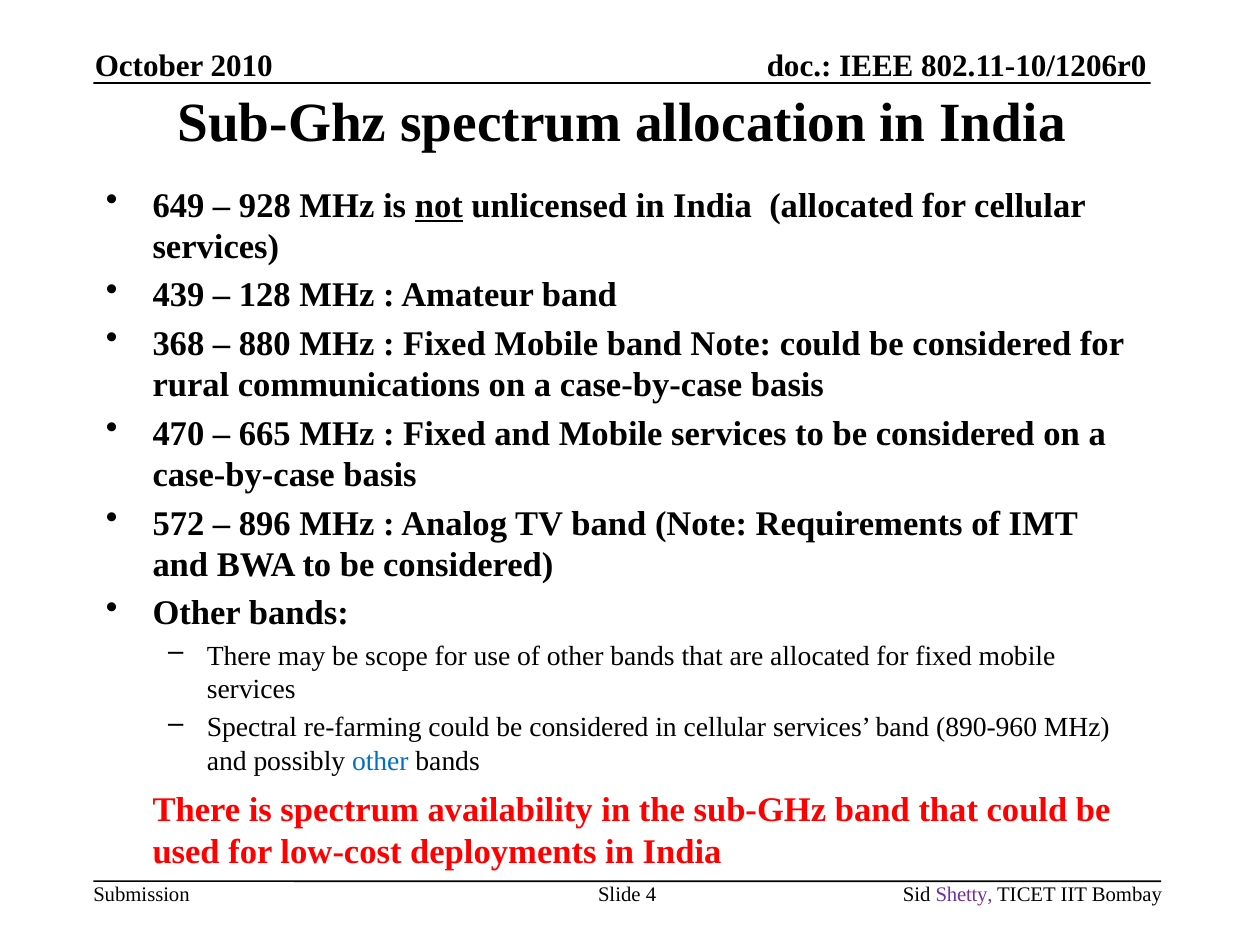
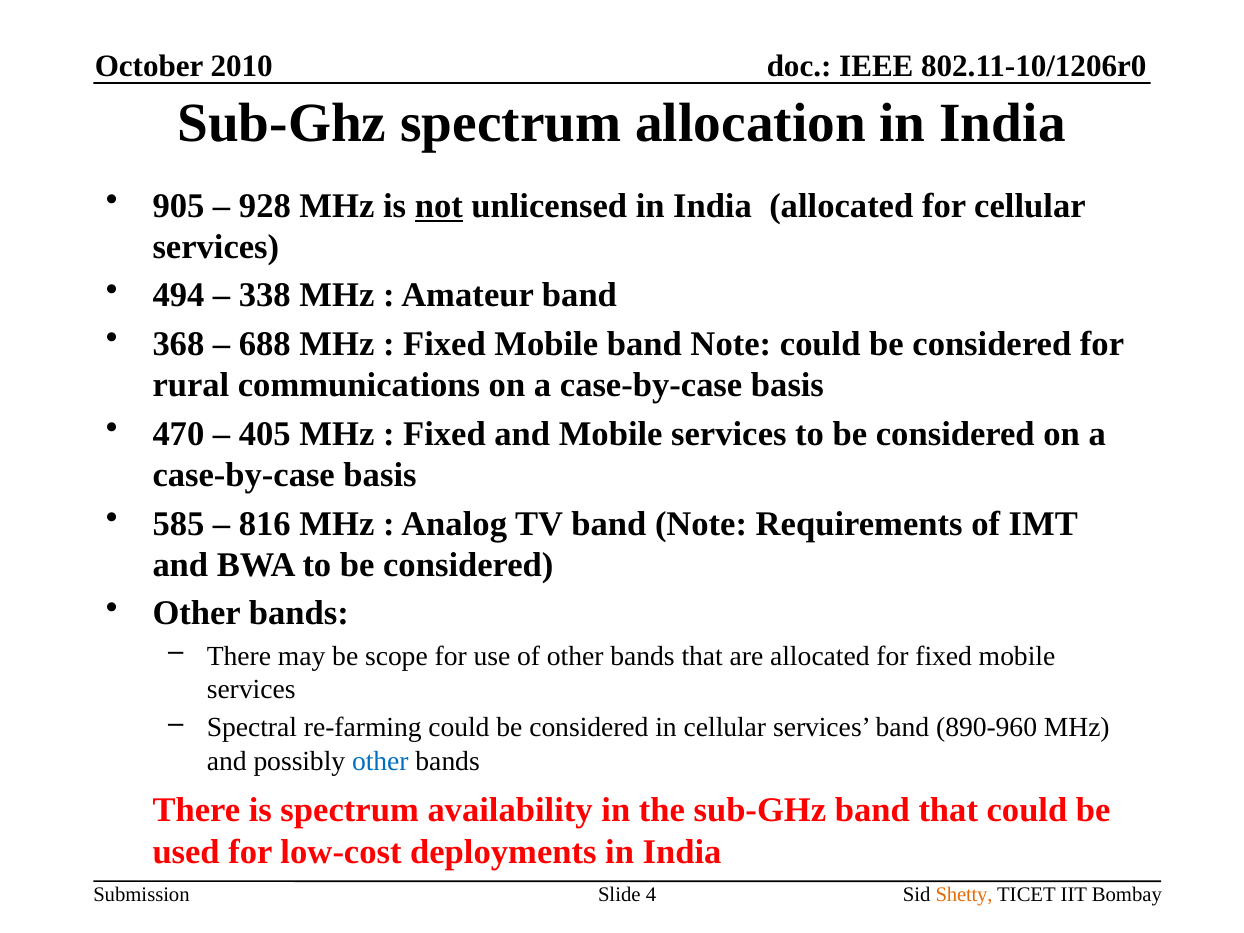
649: 649 -> 905 (178, 206)
439: 439 -> 494 (178, 296)
128: 128 -> 338 (265, 296)
880: 880 -> 688 (265, 344)
665: 665 -> 405 (265, 434)
572: 572 -> 585 (178, 524)
896: 896 -> 816 (265, 524)
Shetty colour: purple -> orange (964, 895)
